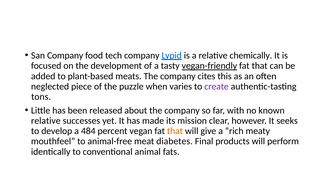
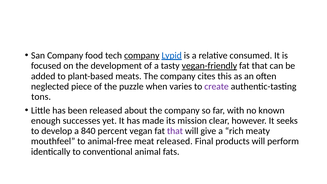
company underline: none -> present (142, 55)
chemically: chemically -> consumed (251, 55)
relative: relative -> enough (46, 121)
484: 484 -> 840 (88, 131)
that colour: orange -> purple (175, 131)
meat diabetes: diabetes -> released (175, 141)
